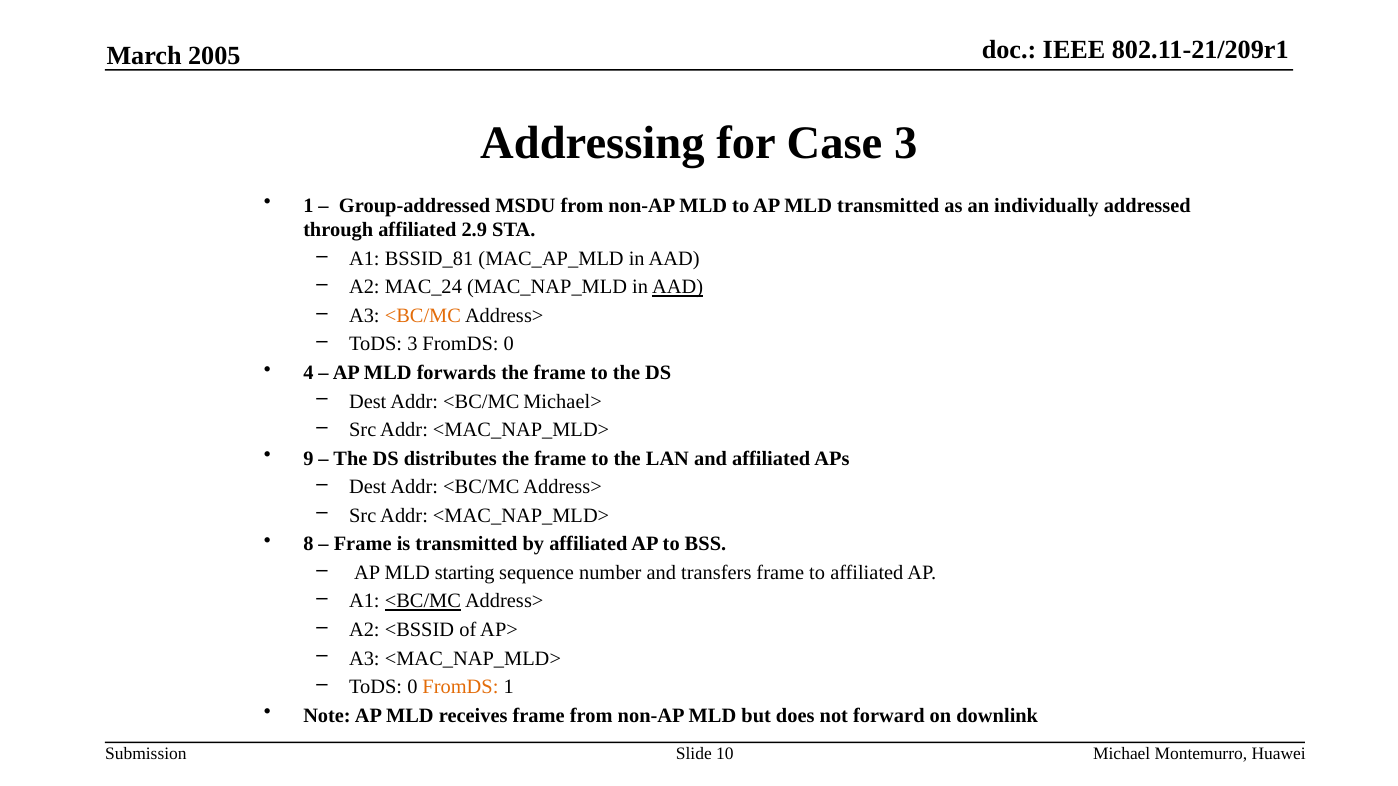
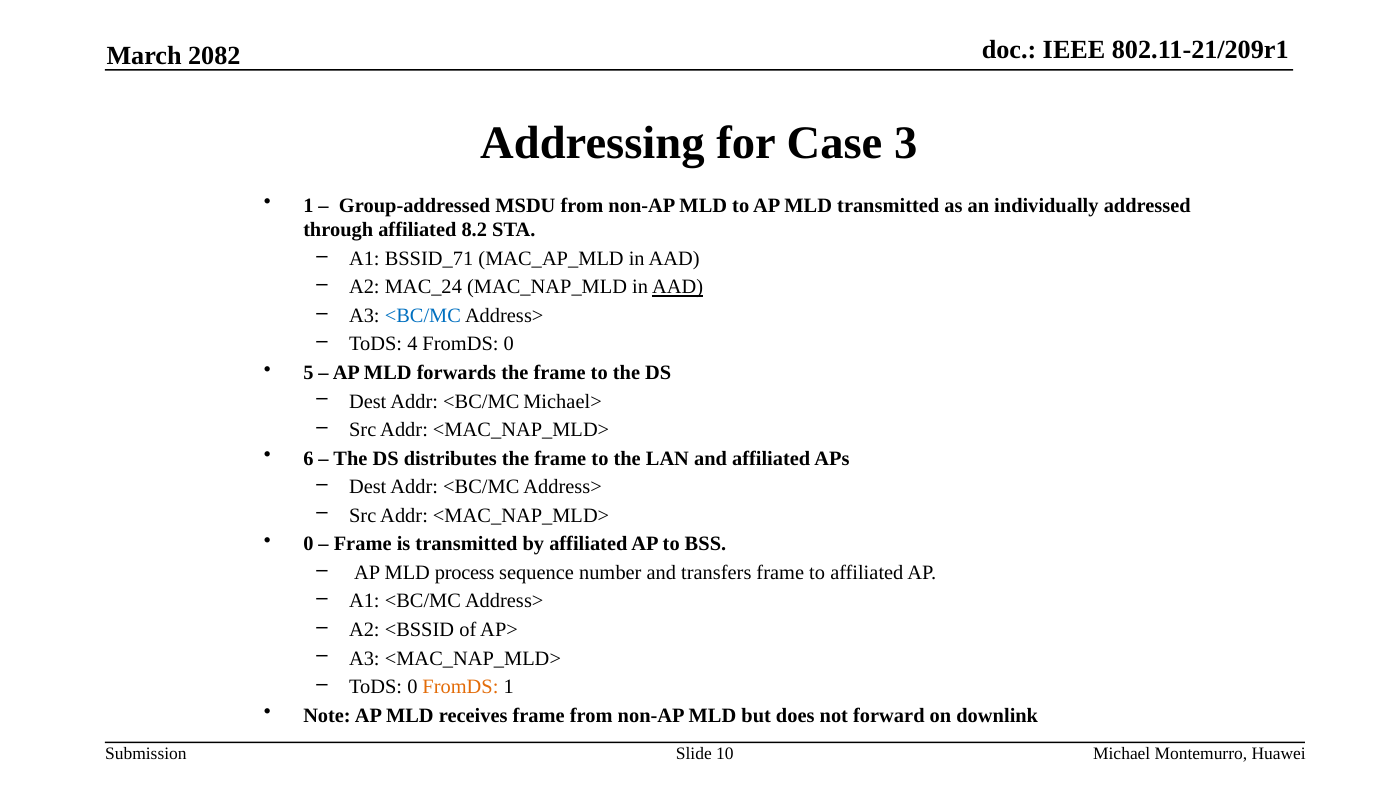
2005: 2005 -> 2082 (214, 56)
2.9: 2.9 -> 8.2 (474, 230)
BSSID_81: BSSID_81 -> BSSID_71 (429, 259)
<BC/MC colour: orange -> blue (423, 316)
ToDS 3: 3 -> 4 (412, 344)
4: 4 -> 5 (308, 373)
9: 9 -> 6 (308, 459)
8: 8 -> 0 (308, 544)
starting: starting -> process (465, 573)
<BC/MC underline: present -> none (423, 602)
